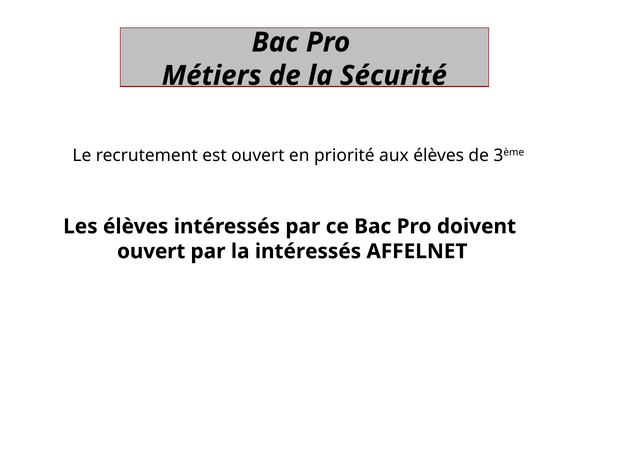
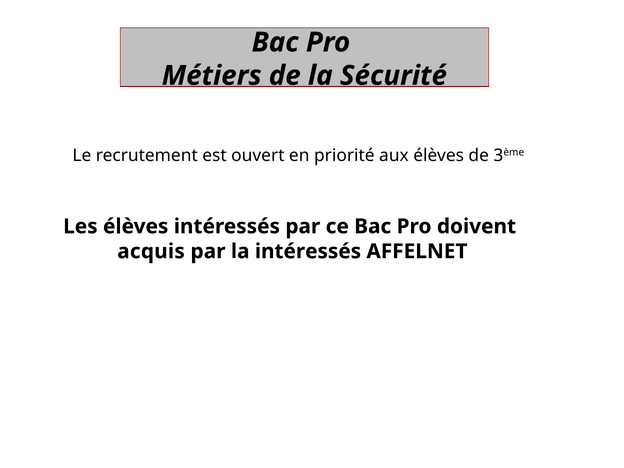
ouvert: ouvert -> acquis (151, 251)
